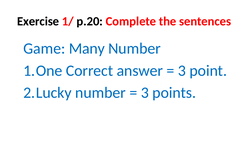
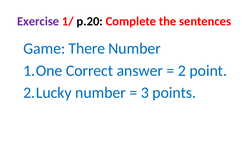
Exercise colour: black -> purple (38, 21)
Many: Many -> There (87, 48)
3: 3 -> 2 (182, 70)
